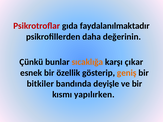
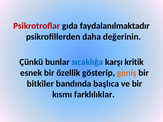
sıcaklığa colour: orange -> blue (87, 62)
çıkar: çıkar -> kritik (134, 62)
deyişle: deyişle -> başlıca (106, 84)
yapılırken: yapılırken -> farklılıklar (94, 95)
